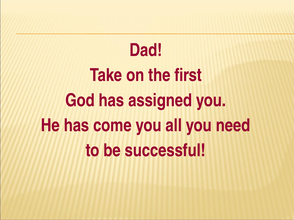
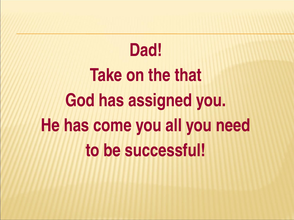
first: first -> that (188, 75)
